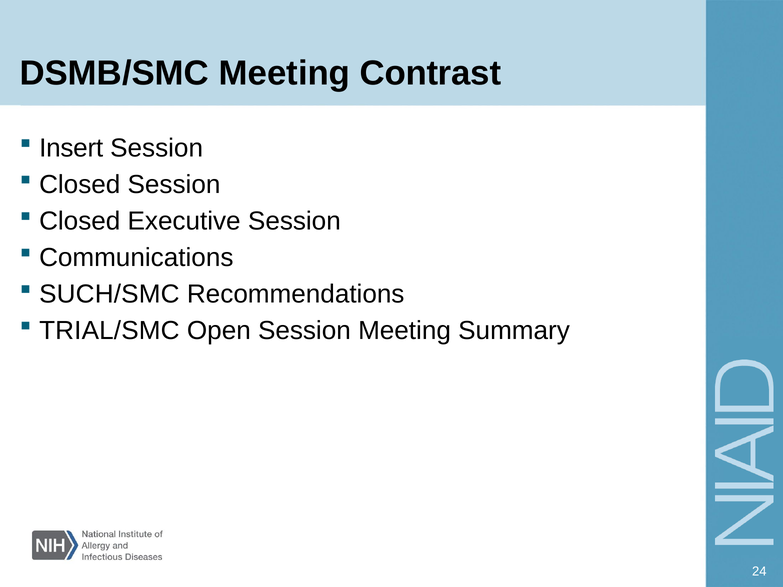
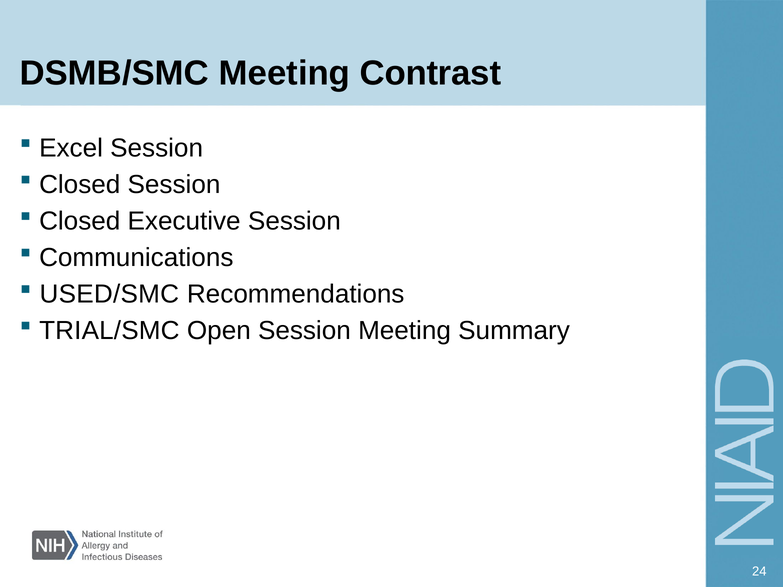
Insert: Insert -> Excel (71, 148)
SUCH/SMC: SUCH/SMC -> USED/SMC (109, 294)
